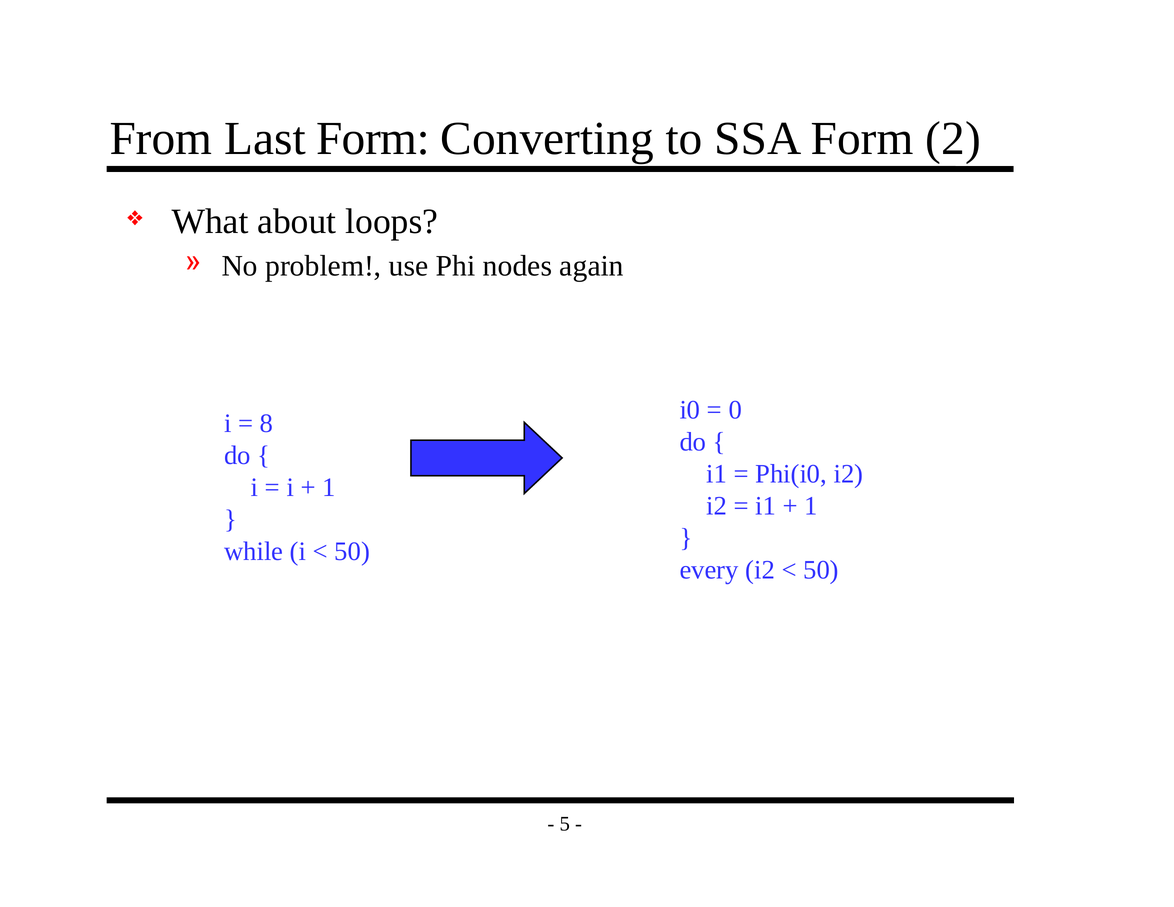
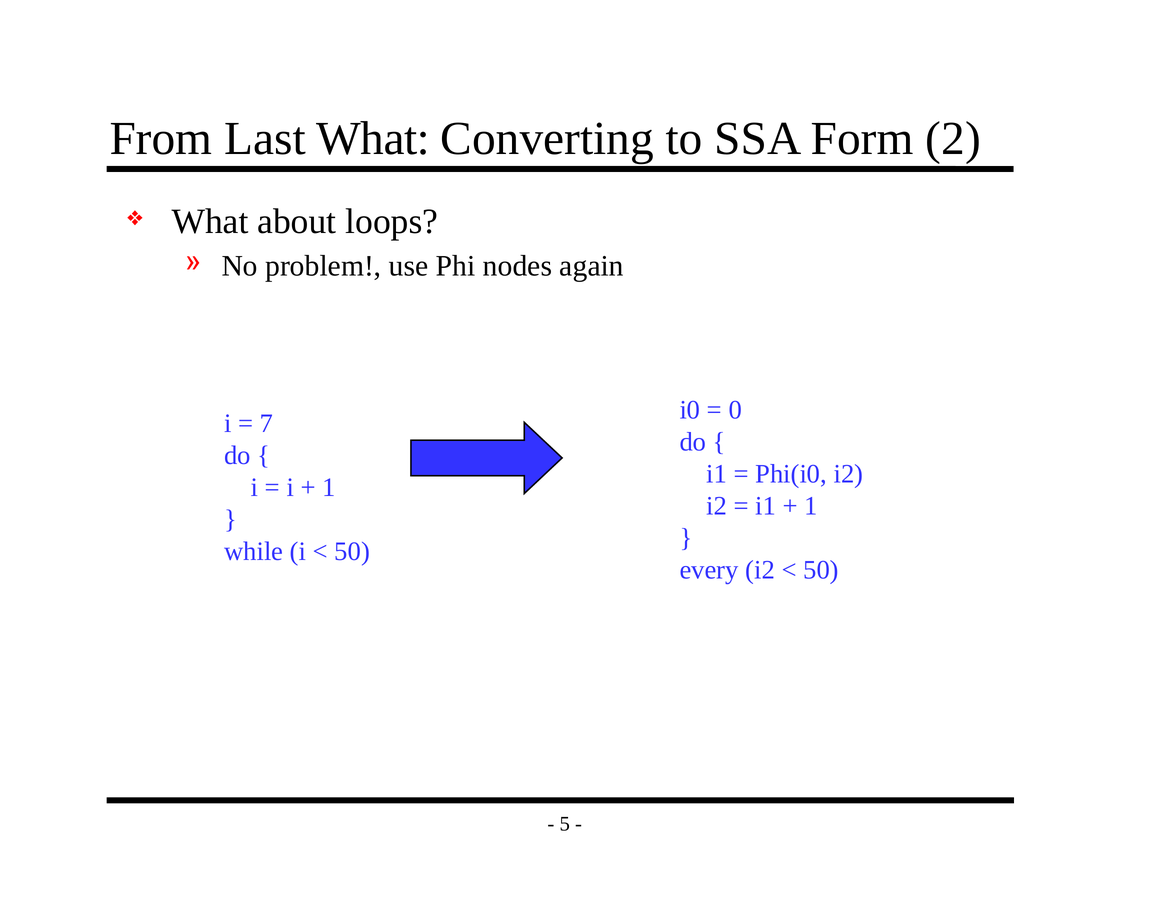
Last Form: Form -> What (373, 139)
8: 8 -> 7 (267, 423)
